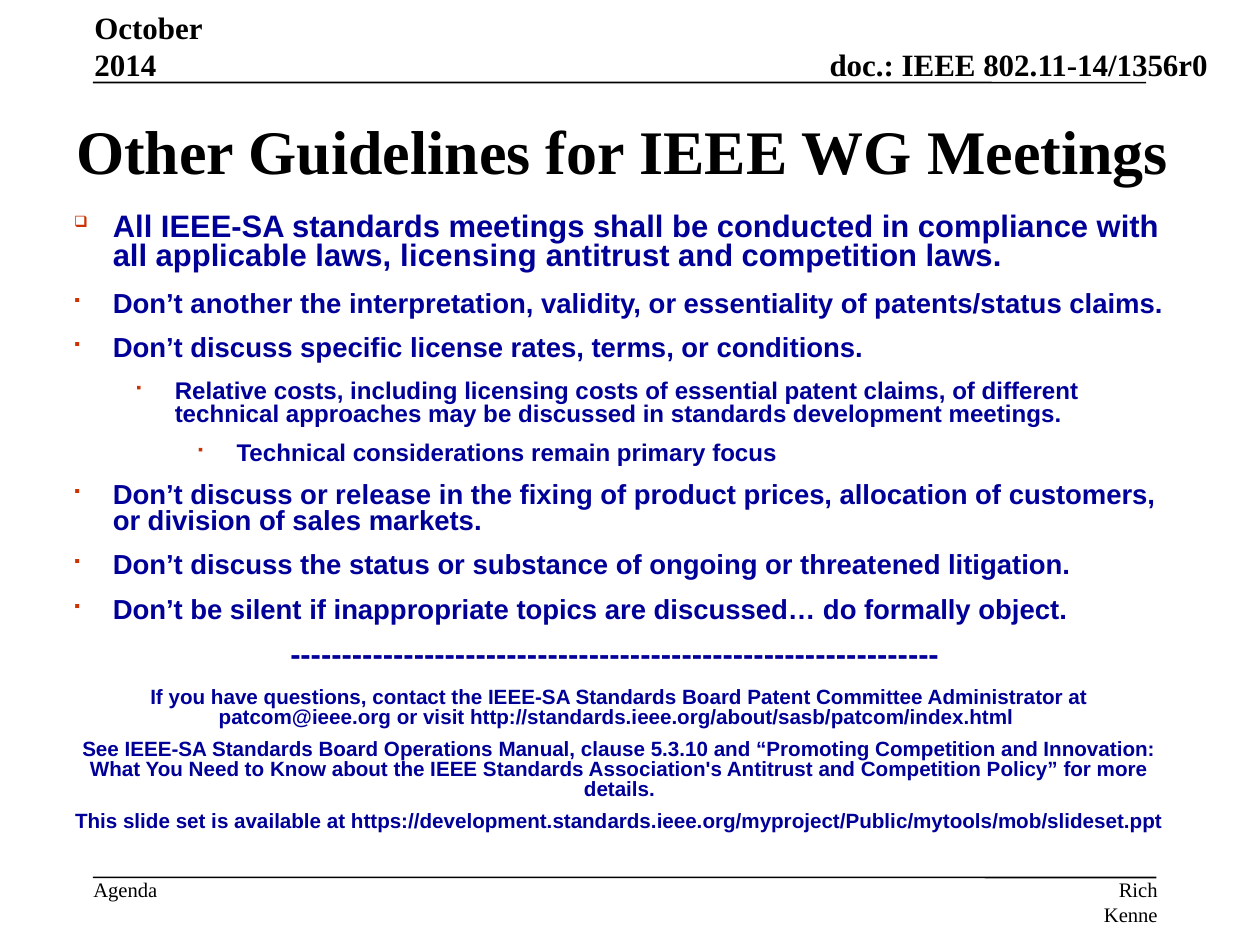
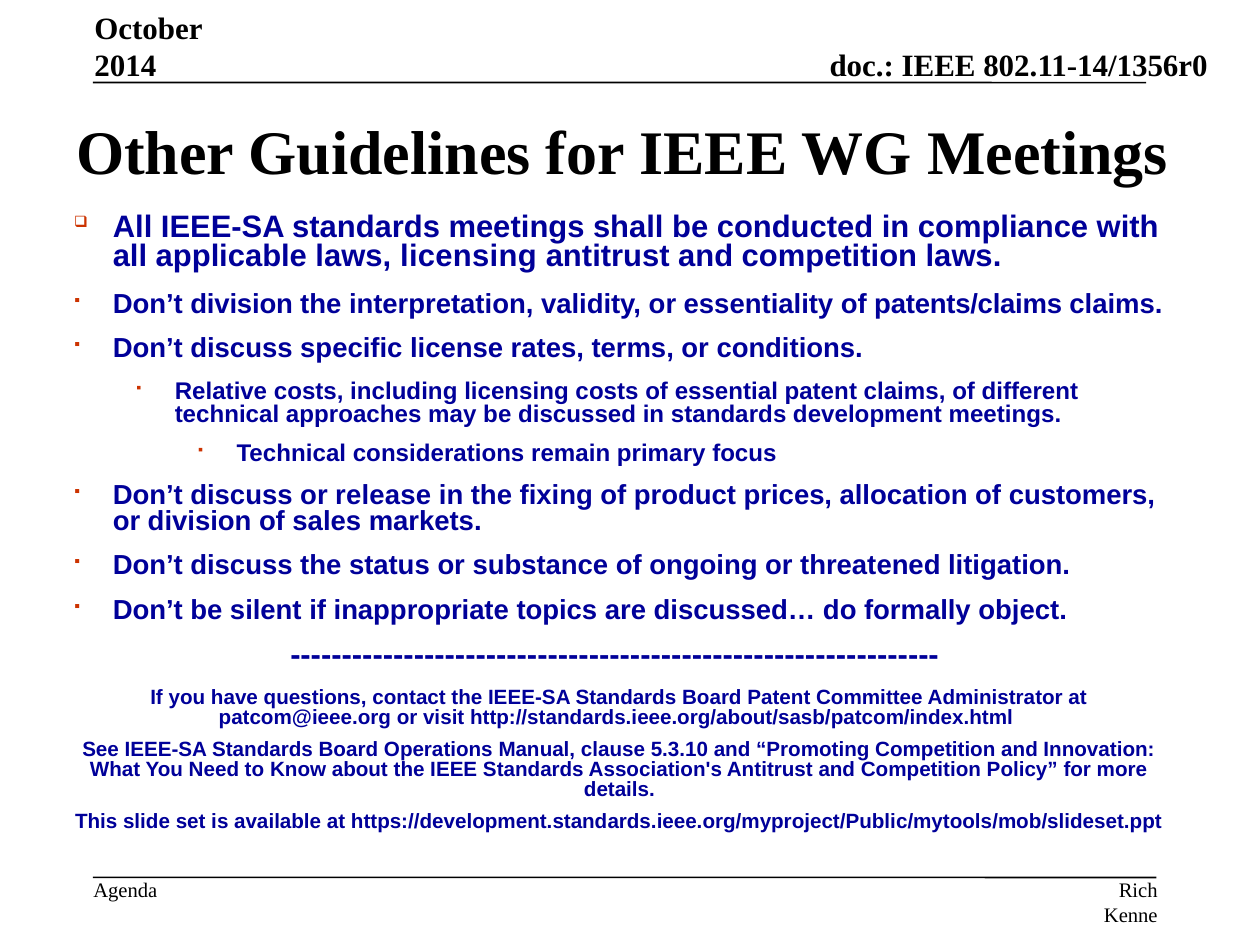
Don’t another: another -> division (242, 304)
patents/status: patents/status -> patents/claims (968, 304)
